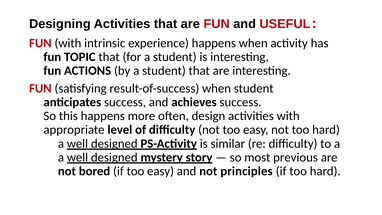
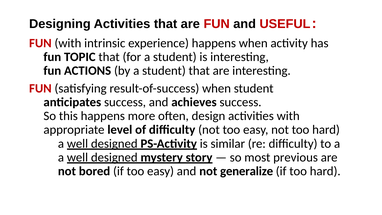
principles: principles -> generalize (247, 171)
